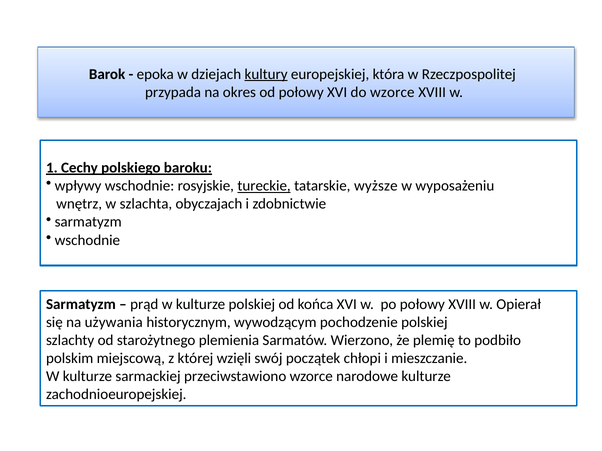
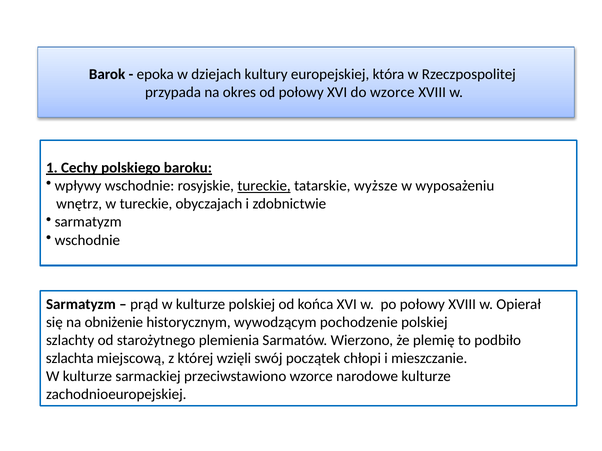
kultury underline: present -> none (266, 74)
w szlachta: szlachta -> tureckie (146, 204)
używania: używania -> obniżenie (114, 323)
polskim: polskim -> szlachta (70, 359)
